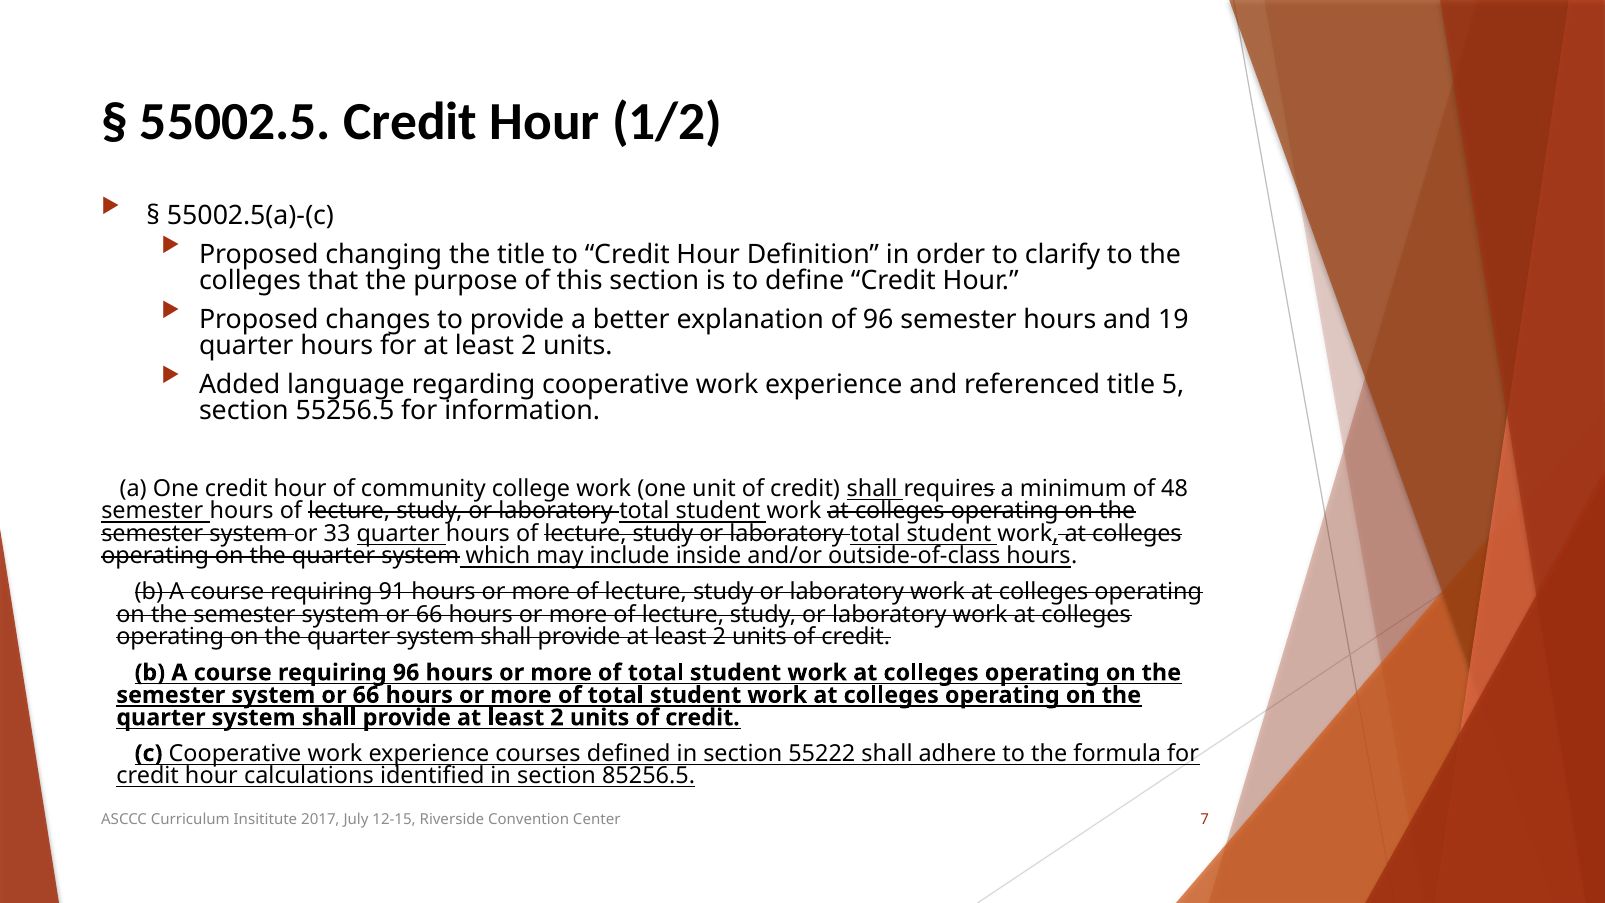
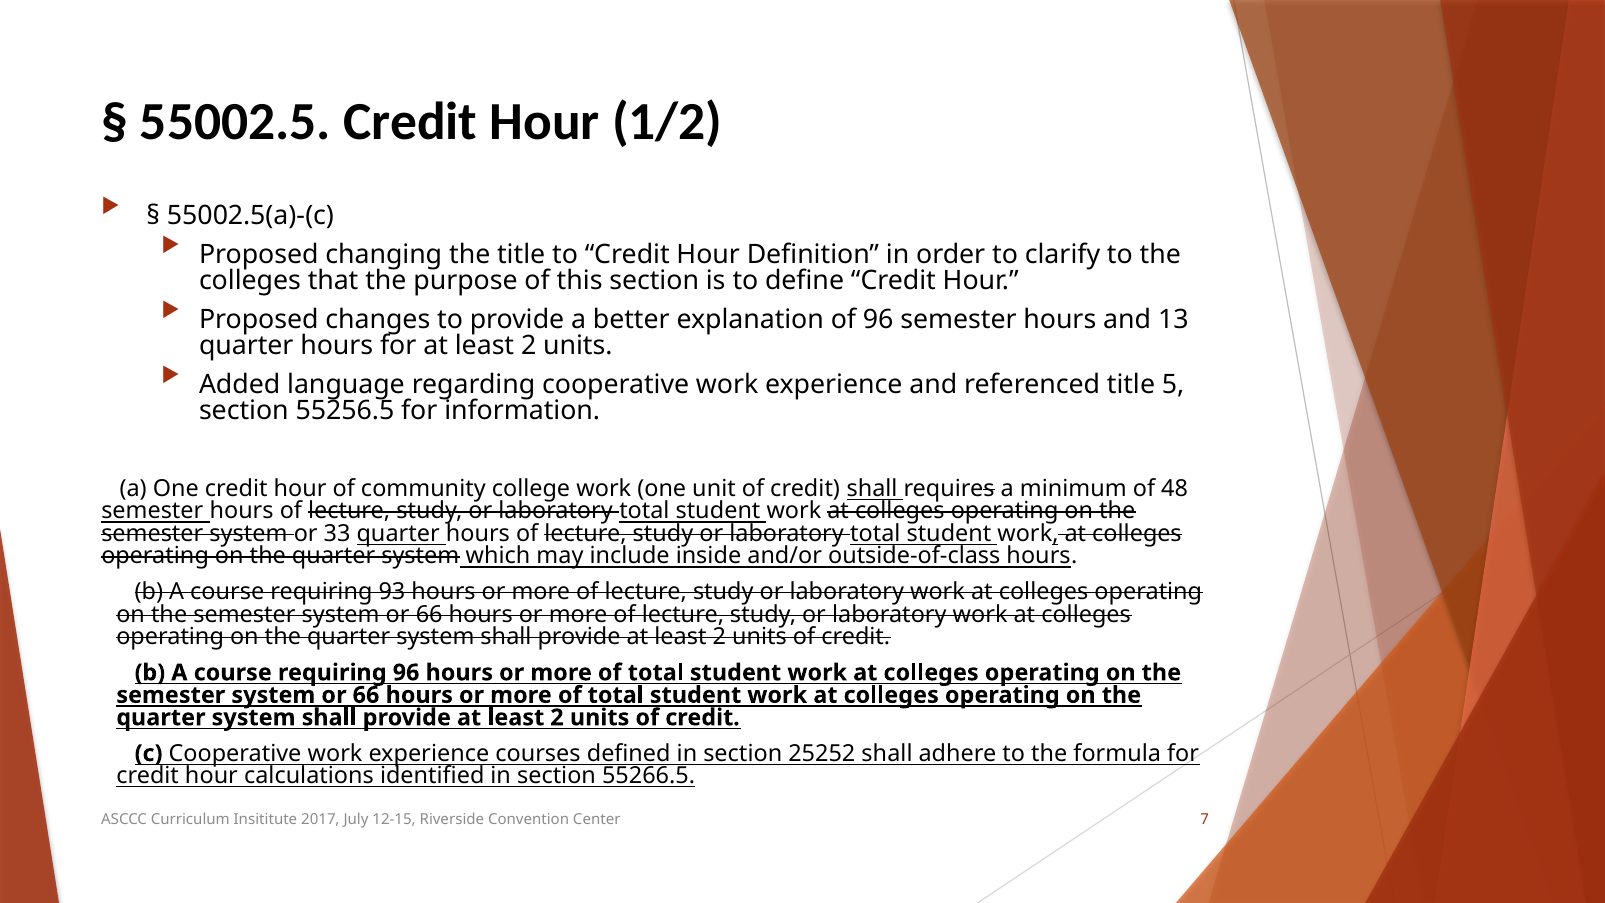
19: 19 -> 13 (1173, 320)
91: 91 -> 93 (392, 592)
55222: 55222 -> 25252 (822, 753)
85256.5: 85256.5 -> 55266.5 (649, 776)
